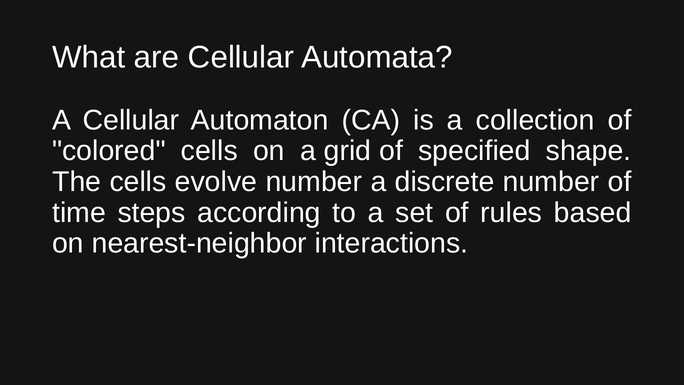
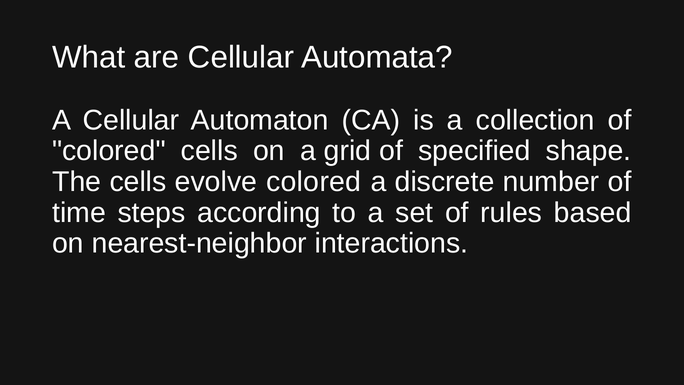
evolve number: number -> colored (314, 182)
